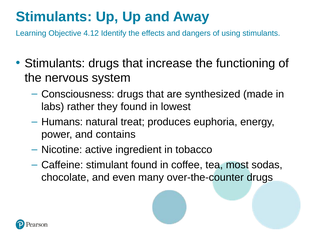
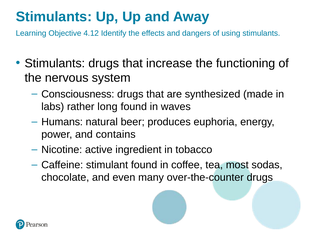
they: they -> long (107, 107)
lowest: lowest -> waves (176, 107)
treat: treat -> beer (133, 122)
